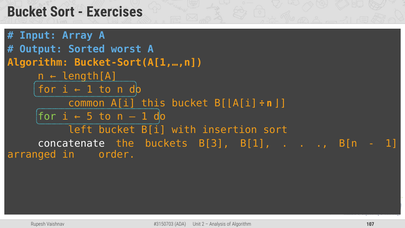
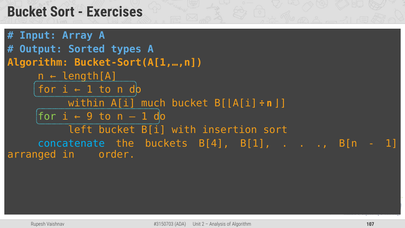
worst: worst -> types (126, 49)
common: common -> within (86, 103)
this: this -> much (153, 103)
5: 5 -> 9 (90, 116)
concatenate colour: white -> light blue (71, 143)
B[3: B[3 -> B[4 (214, 143)
